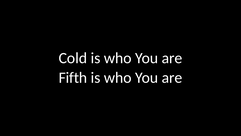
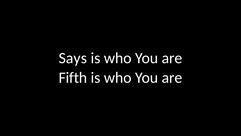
Cold: Cold -> Says (73, 58)
